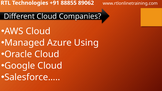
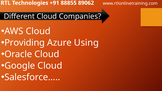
Managed: Managed -> Providing (25, 43)
